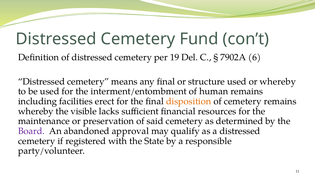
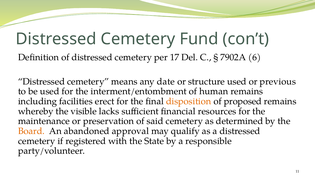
19: 19 -> 17 (175, 57)
any final: final -> date (166, 82)
or whereby: whereby -> previous (278, 82)
of cemetery: cemetery -> proposed (243, 101)
Board colour: purple -> orange (31, 131)
